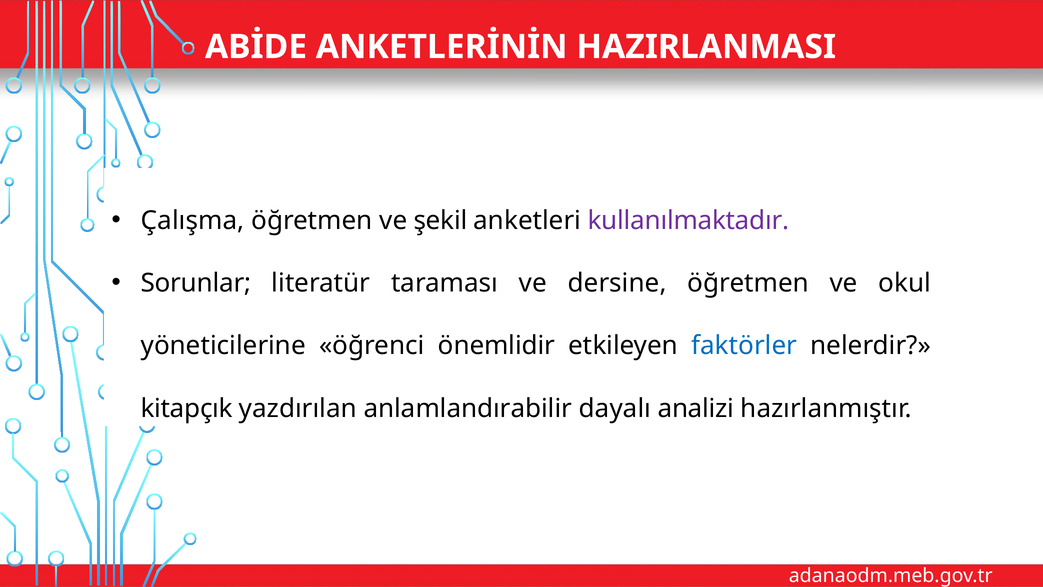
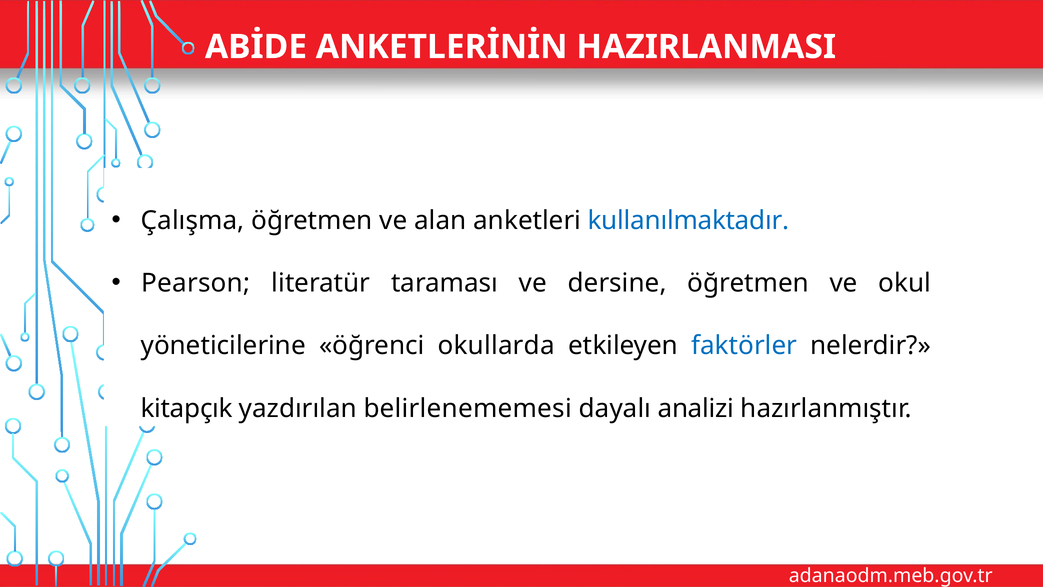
şekil: şekil -> alan (440, 220)
kullanılmaktadır colour: purple -> blue (688, 220)
Sorunlar: Sorunlar -> Pearson (196, 283)
önemlidir: önemlidir -> okullarda (496, 346)
anlamlandırabilir: anlamlandırabilir -> belirlenememesi (468, 408)
